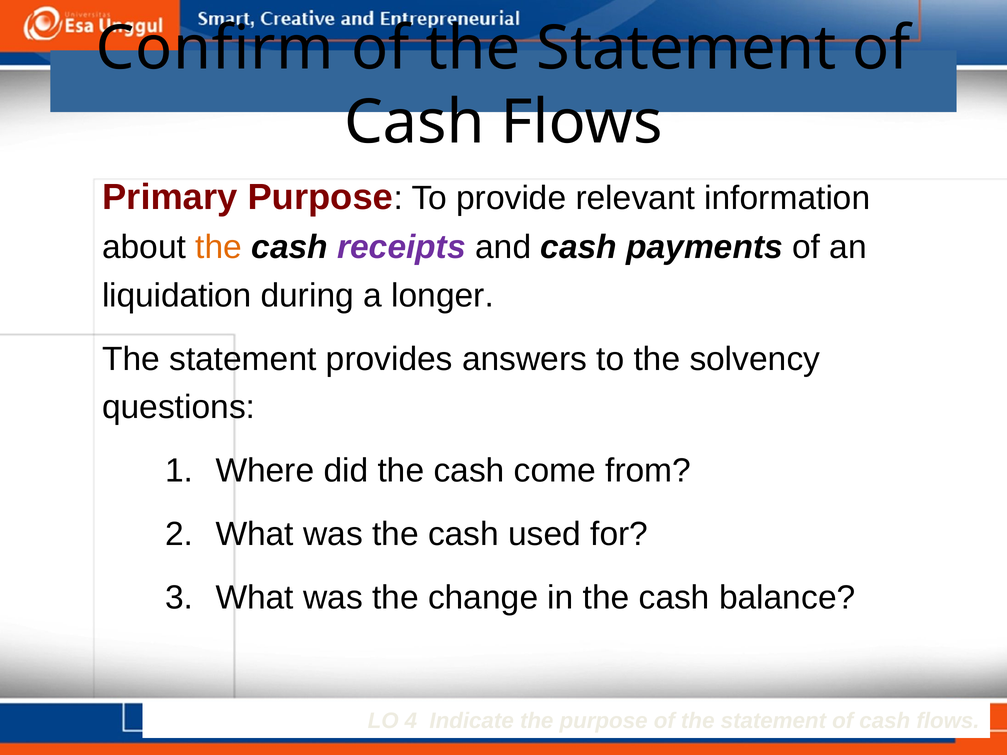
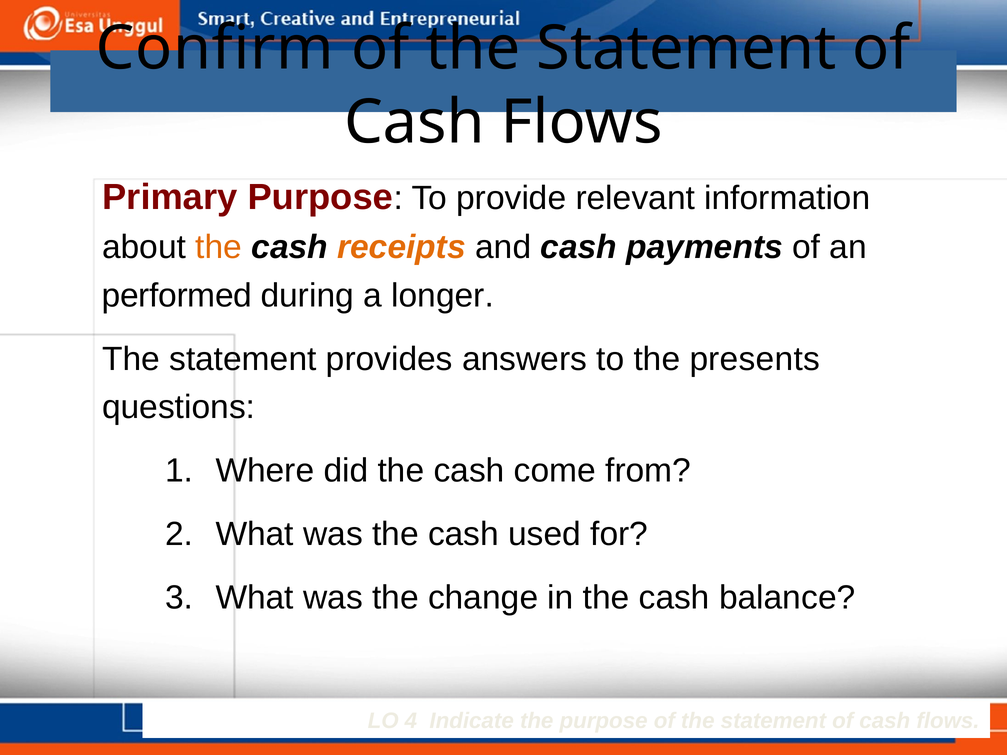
receipts colour: purple -> orange (401, 247)
liquidation: liquidation -> performed (177, 296)
solvency: solvency -> presents (755, 359)
